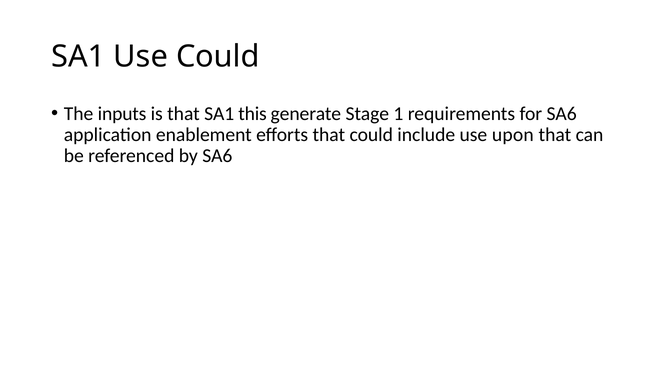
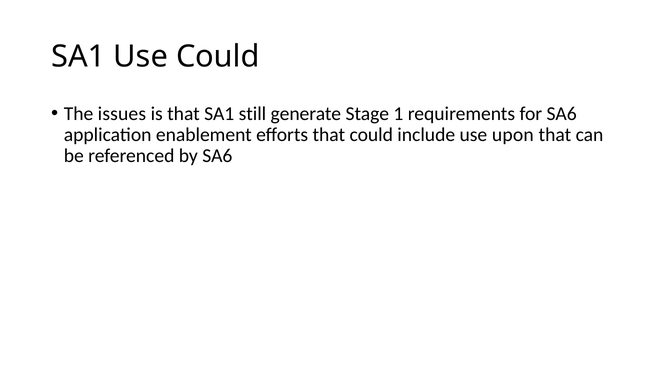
inputs: inputs -> issues (122, 114)
this: this -> still (252, 114)
